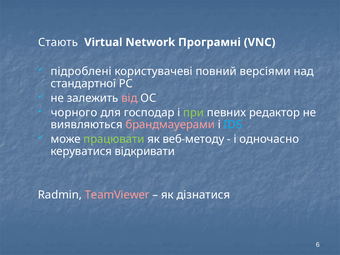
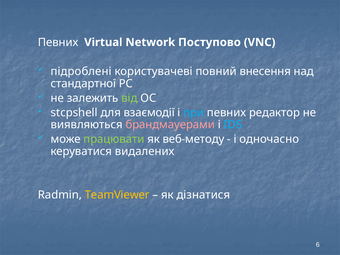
Стають: Стають -> Певних (58, 42)
Програмні: Програмні -> Поступово (209, 42)
версіями: версіями -> внесення (265, 71)
від colour: pink -> light green (129, 98)
чорного: чорного -> stcpshell (74, 113)
господар: господар -> взаємодії (149, 113)
при colour: light green -> light blue (194, 113)
відкривати: відкривати -> видалених (145, 151)
TeamViewer colour: pink -> yellow (117, 195)
